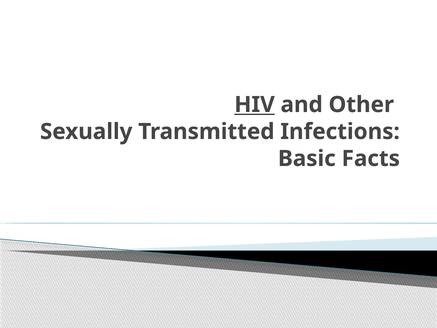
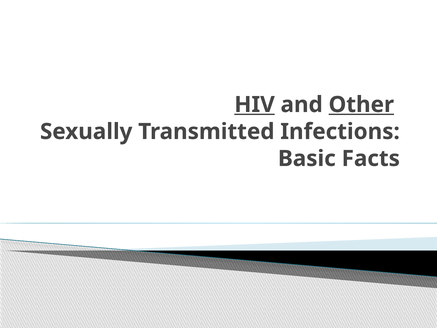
Other underline: none -> present (361, 105)
